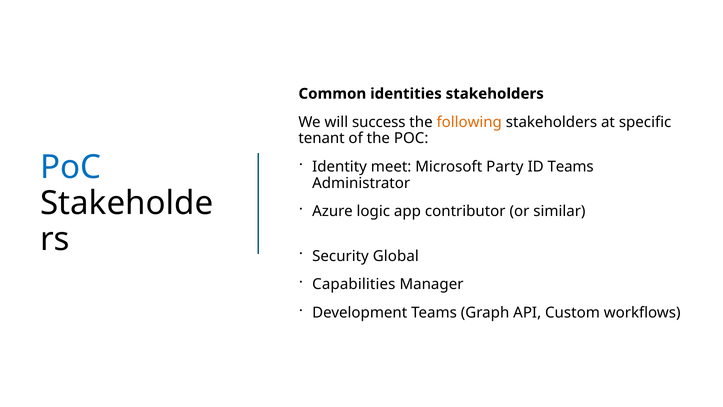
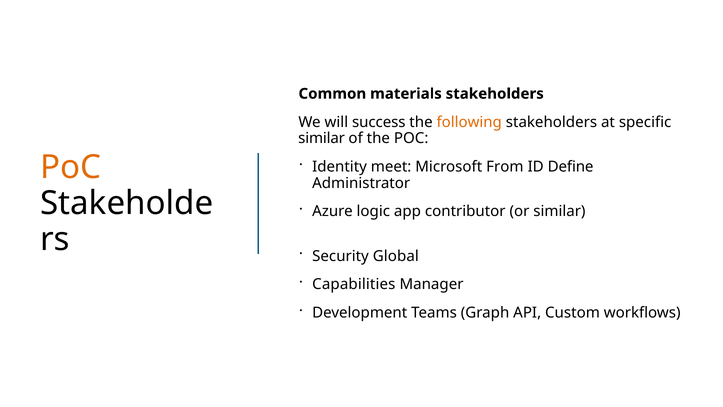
identities: identities -> materials (406, 94)
tenant: tenant -> similar (322, 138)
PoC colour: blue -> orange (71, 167)
Party: Party -> From (505, 167)
ID Teams: Teams -> Define (571, 167)
